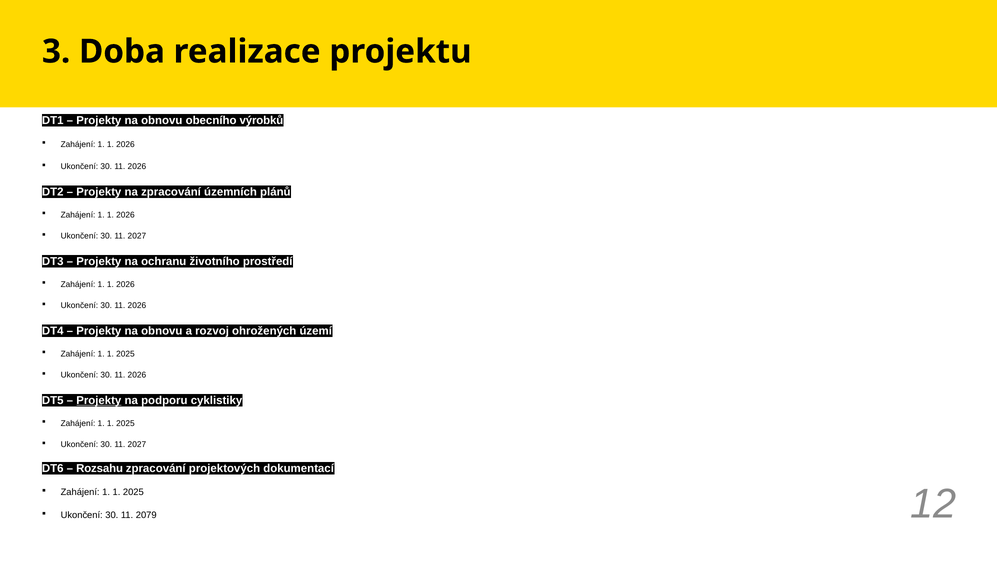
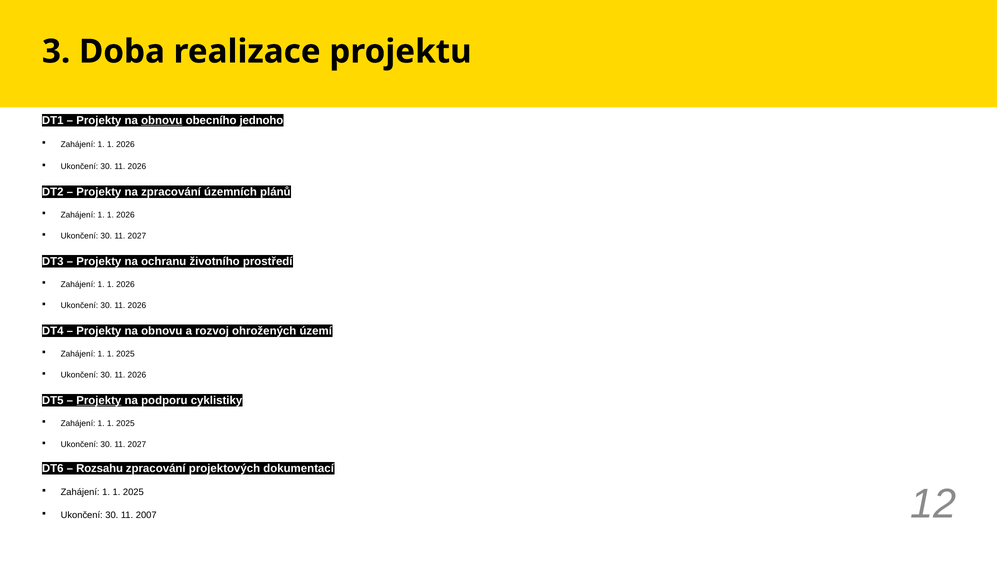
obnovu underline: none -> present (162, 120)
výrobků: výrobků -> jednoho (261, 120)
2079: 2079 -> 2007 (146, 515)
